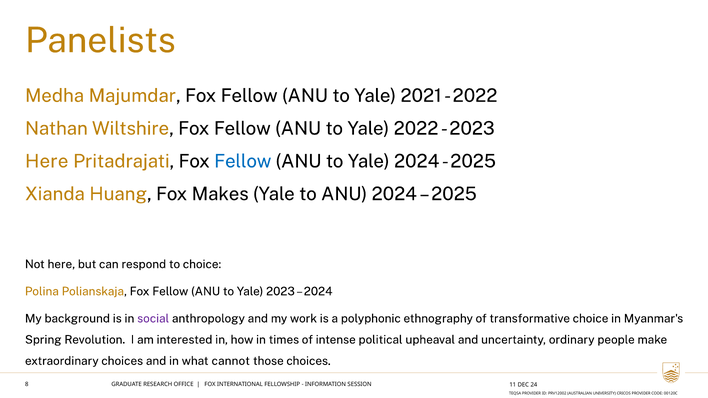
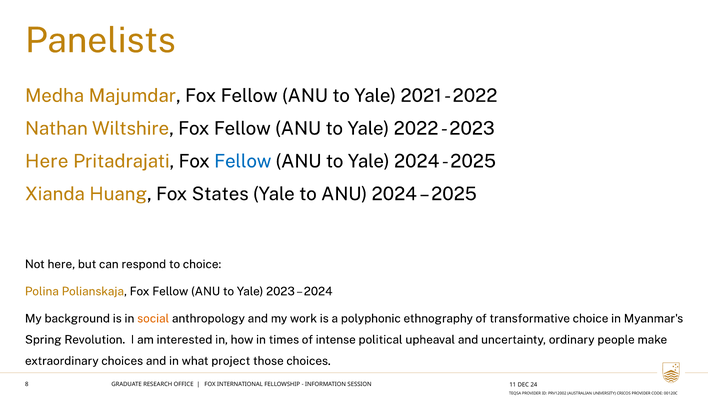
Makes: Makes -> States (220, 194)
social colour: purple -> orange (153, 319)
cannot: cannot -> project (231, 361)
